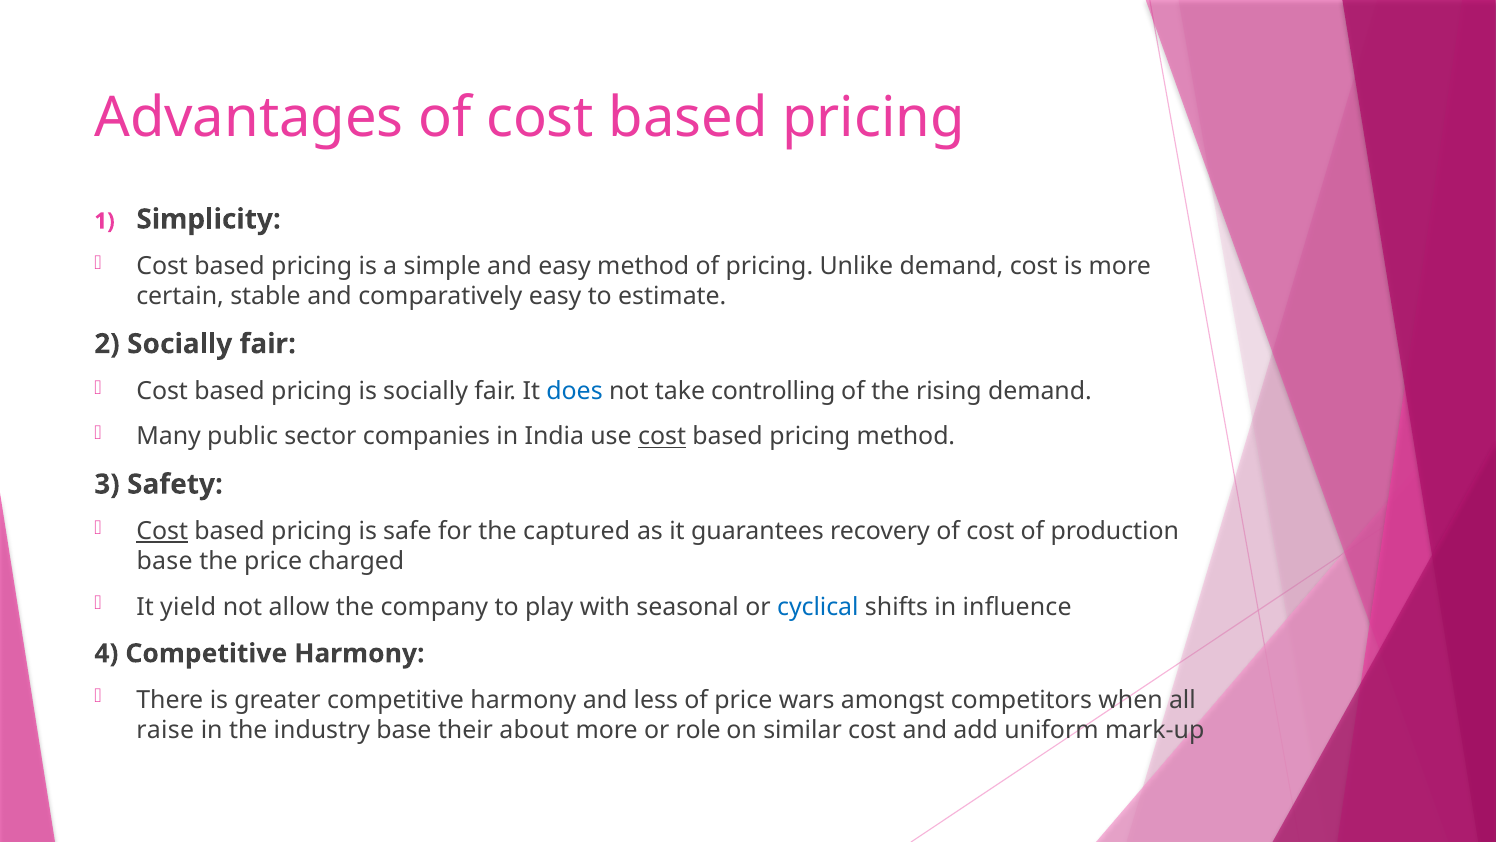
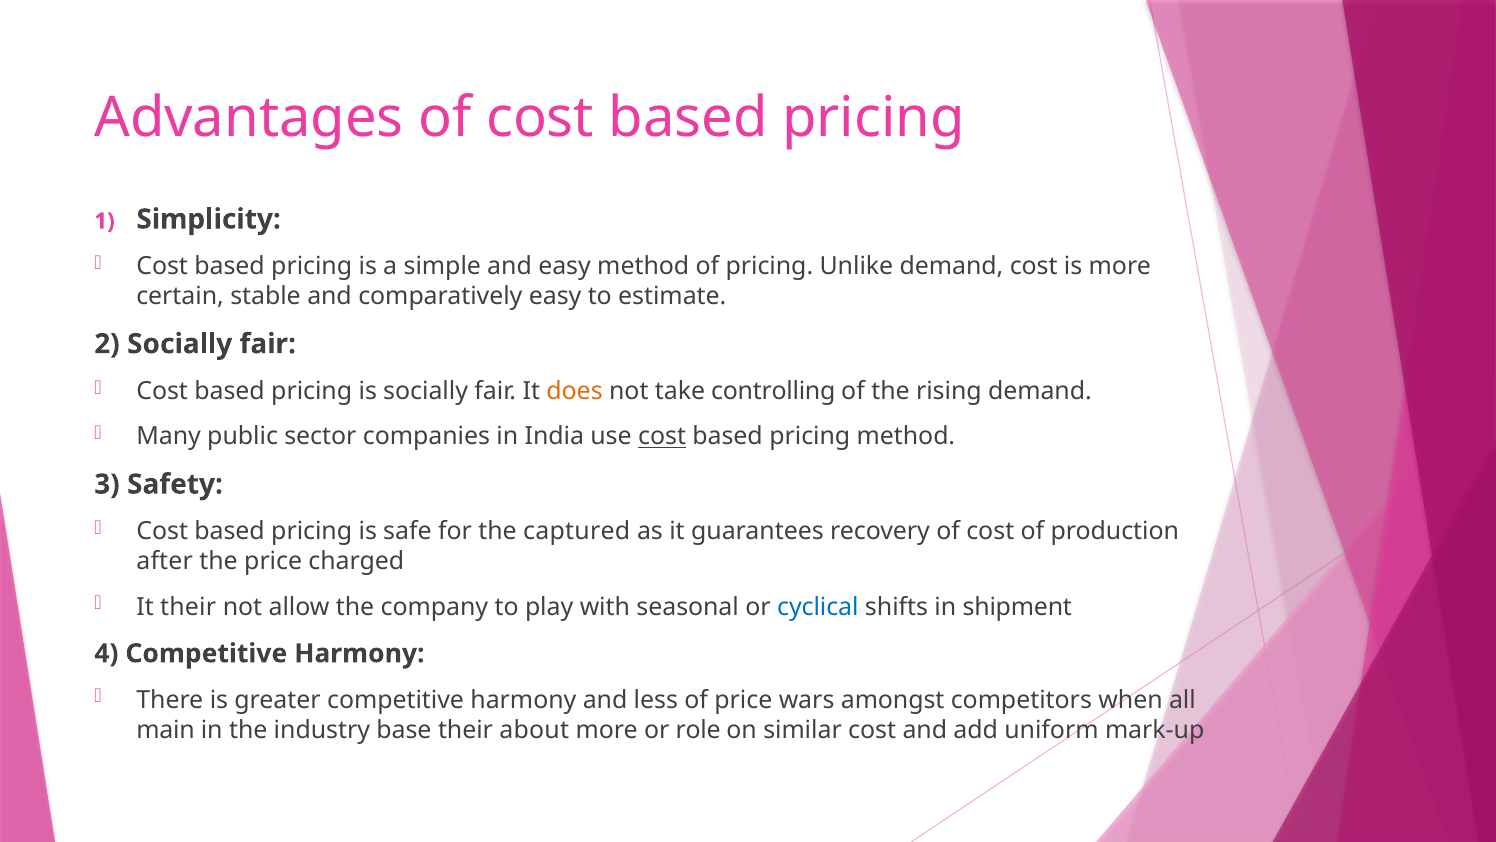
does colour: blue -> orange (575, 391)
Cost underline: present -> none (162, 531)
base: base -> after (165, 561)
It yield: yield -> their (188, 607)
influence: influence -> shipment (1017, 607)
raise: raise -> main (165, 729)
